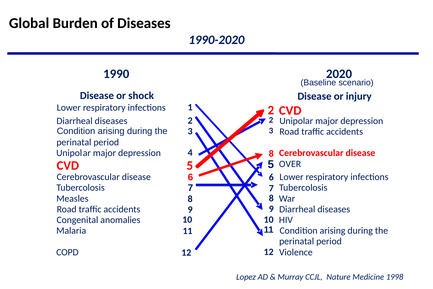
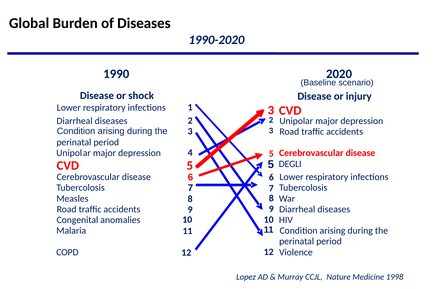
1 2: 2 -> 3 (271, 110)
4 8: 8 -> 5 (271, 153)
OVER: OVER -> DEGLI (290, 164)
